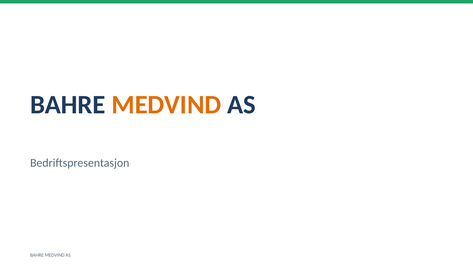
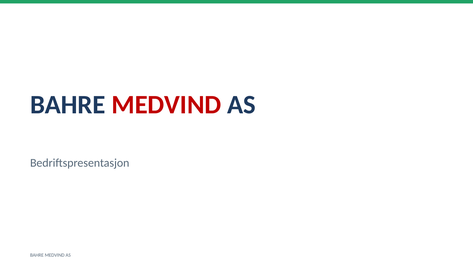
MEDVIND colour: orange -> red (166, 105)
